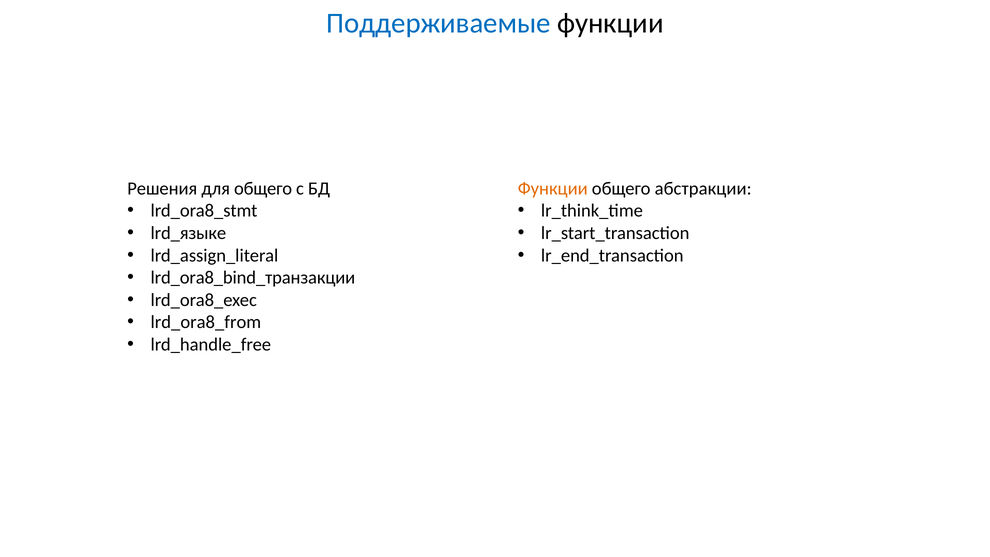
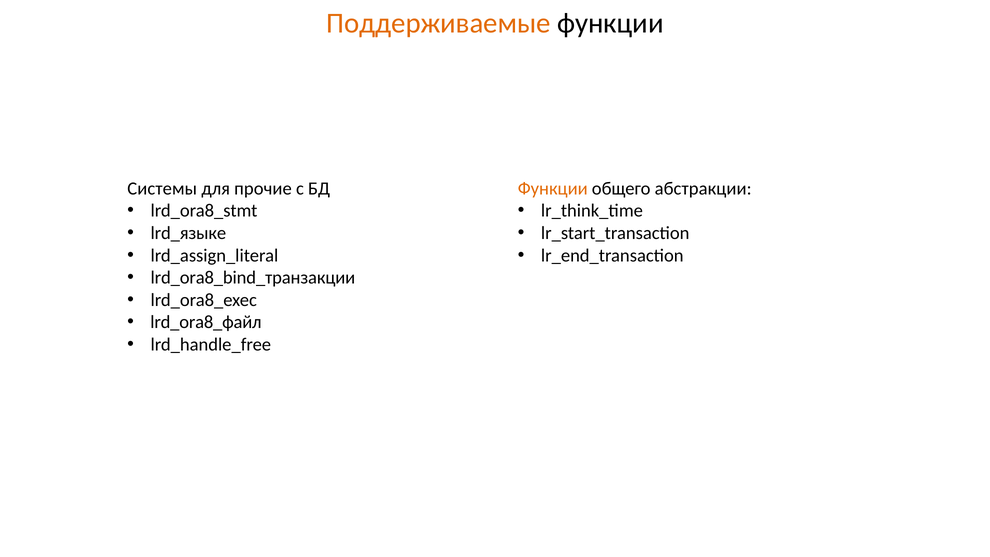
Поддерживаемые colour: blue -> orange (438, 23)
Решения: Решения -> Системы (162, 189)
для общего: общего -> прочие (263, 189)
lrd_ora8_from: lrd_ora8_from -> lrd_ora8_файл (206, 322)
